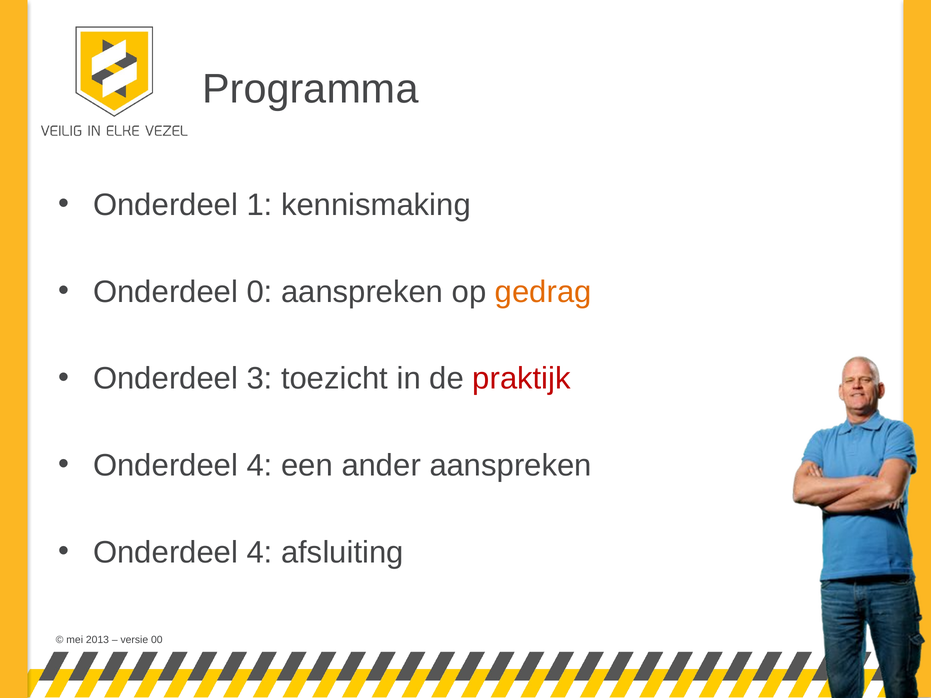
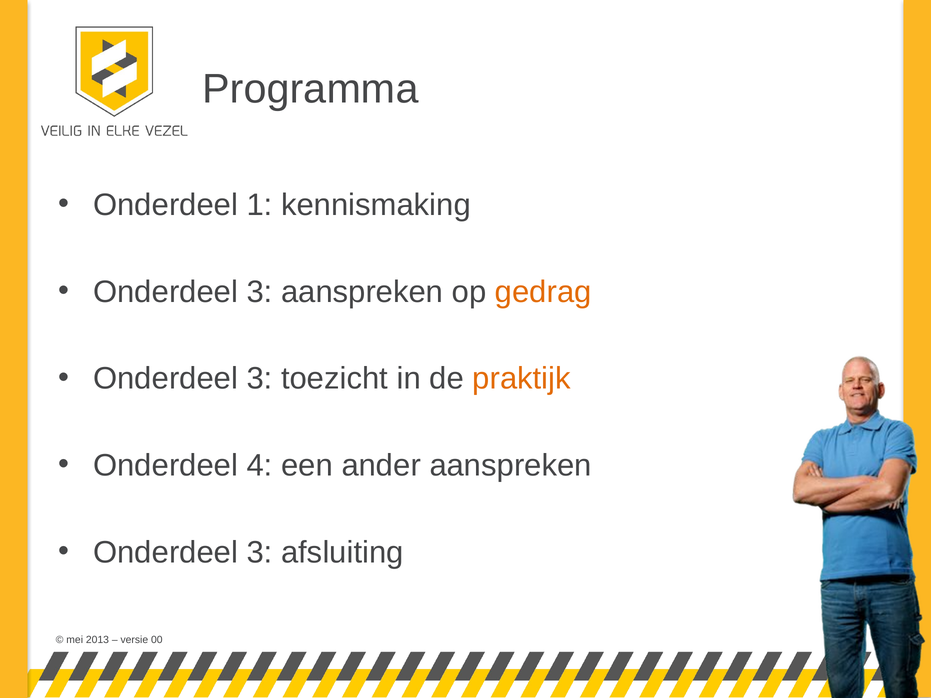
0: 0 -> 3 (260, 292)
praktijk colour: red -> orange (522, 379)
4: 4 -> 3 (260, 552)
